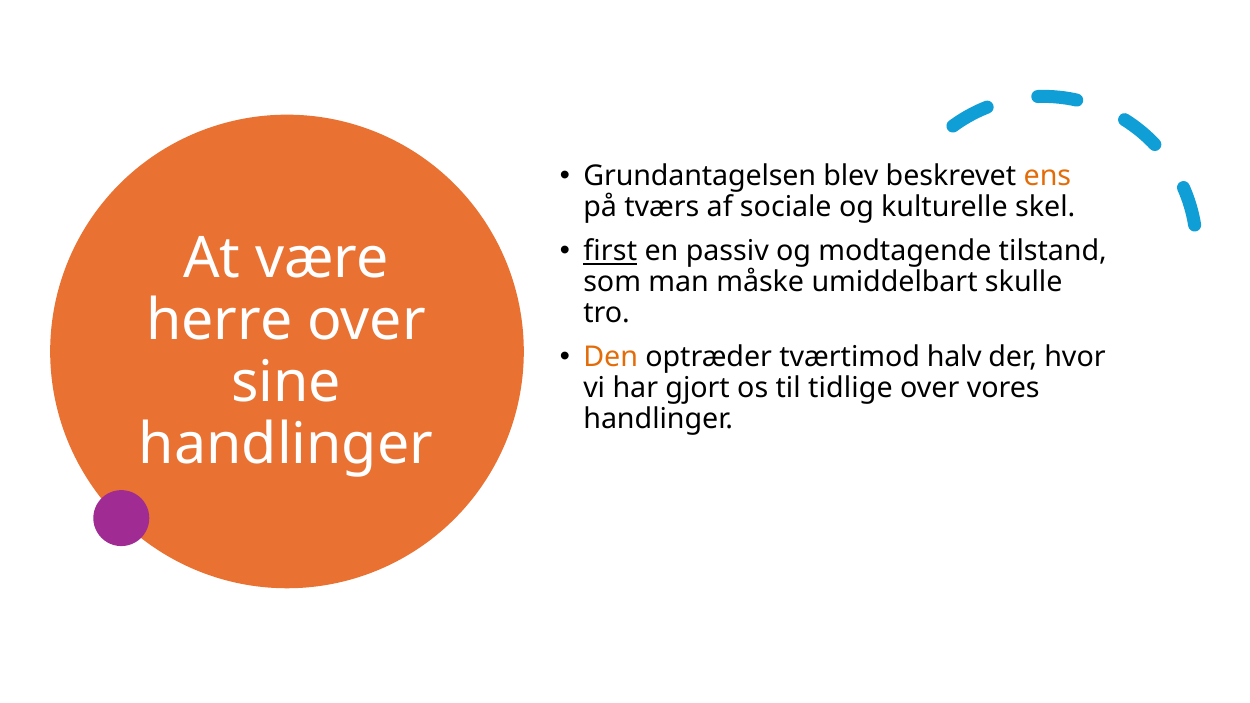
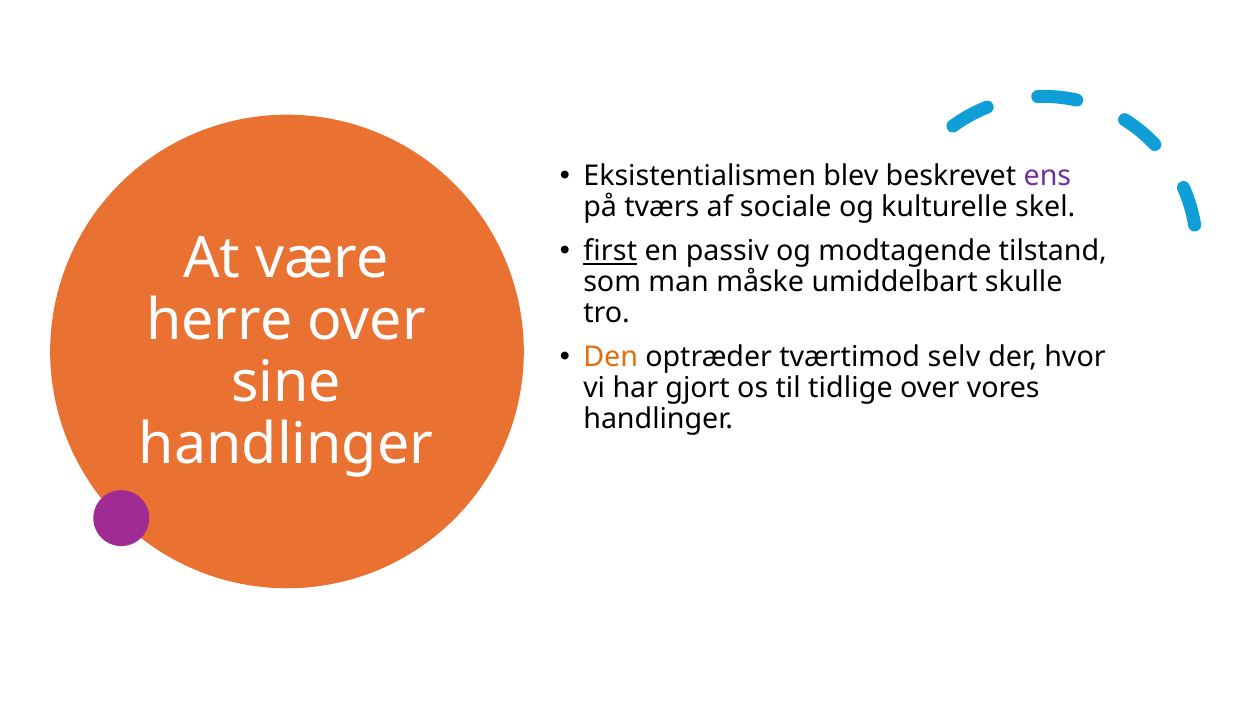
Grundantagelsen: Grundantagelsen -> Eksistentialismen (700, 176)
ens colour: orange -> purple (1047, 176)
halv: halv -> selv (954, 357)
